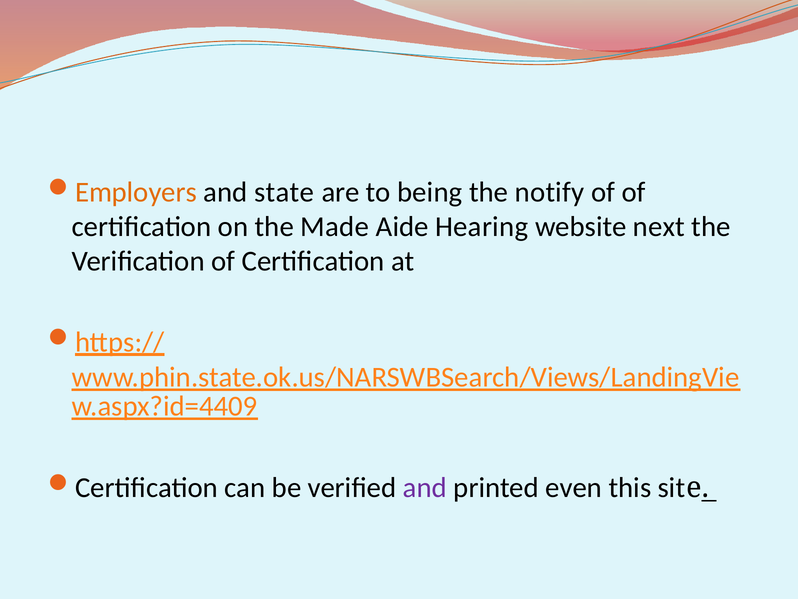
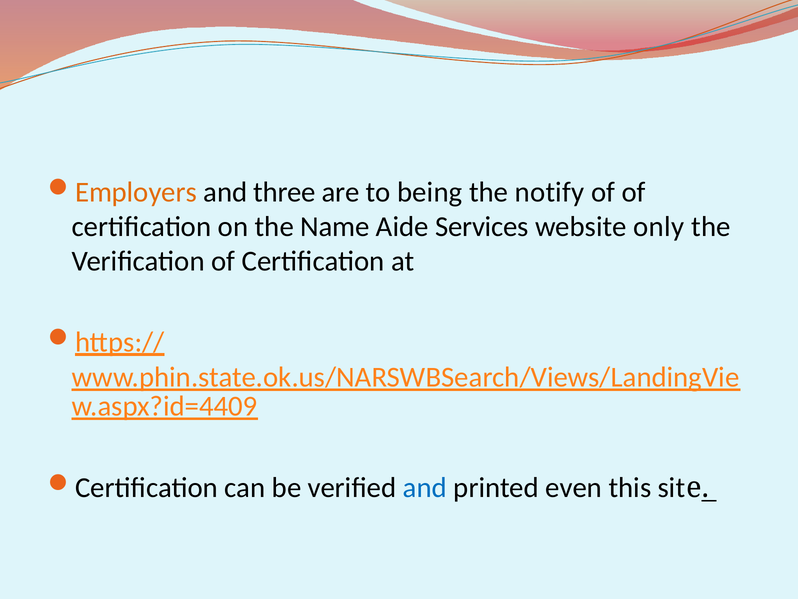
state: state -> three (285, 192)
Made: Made -> Name (335, 227)
Hearing: Hearing -> Services (482, 227)
next: next -> only (659, 227)
and colour: purple -> blue (425, 487)
